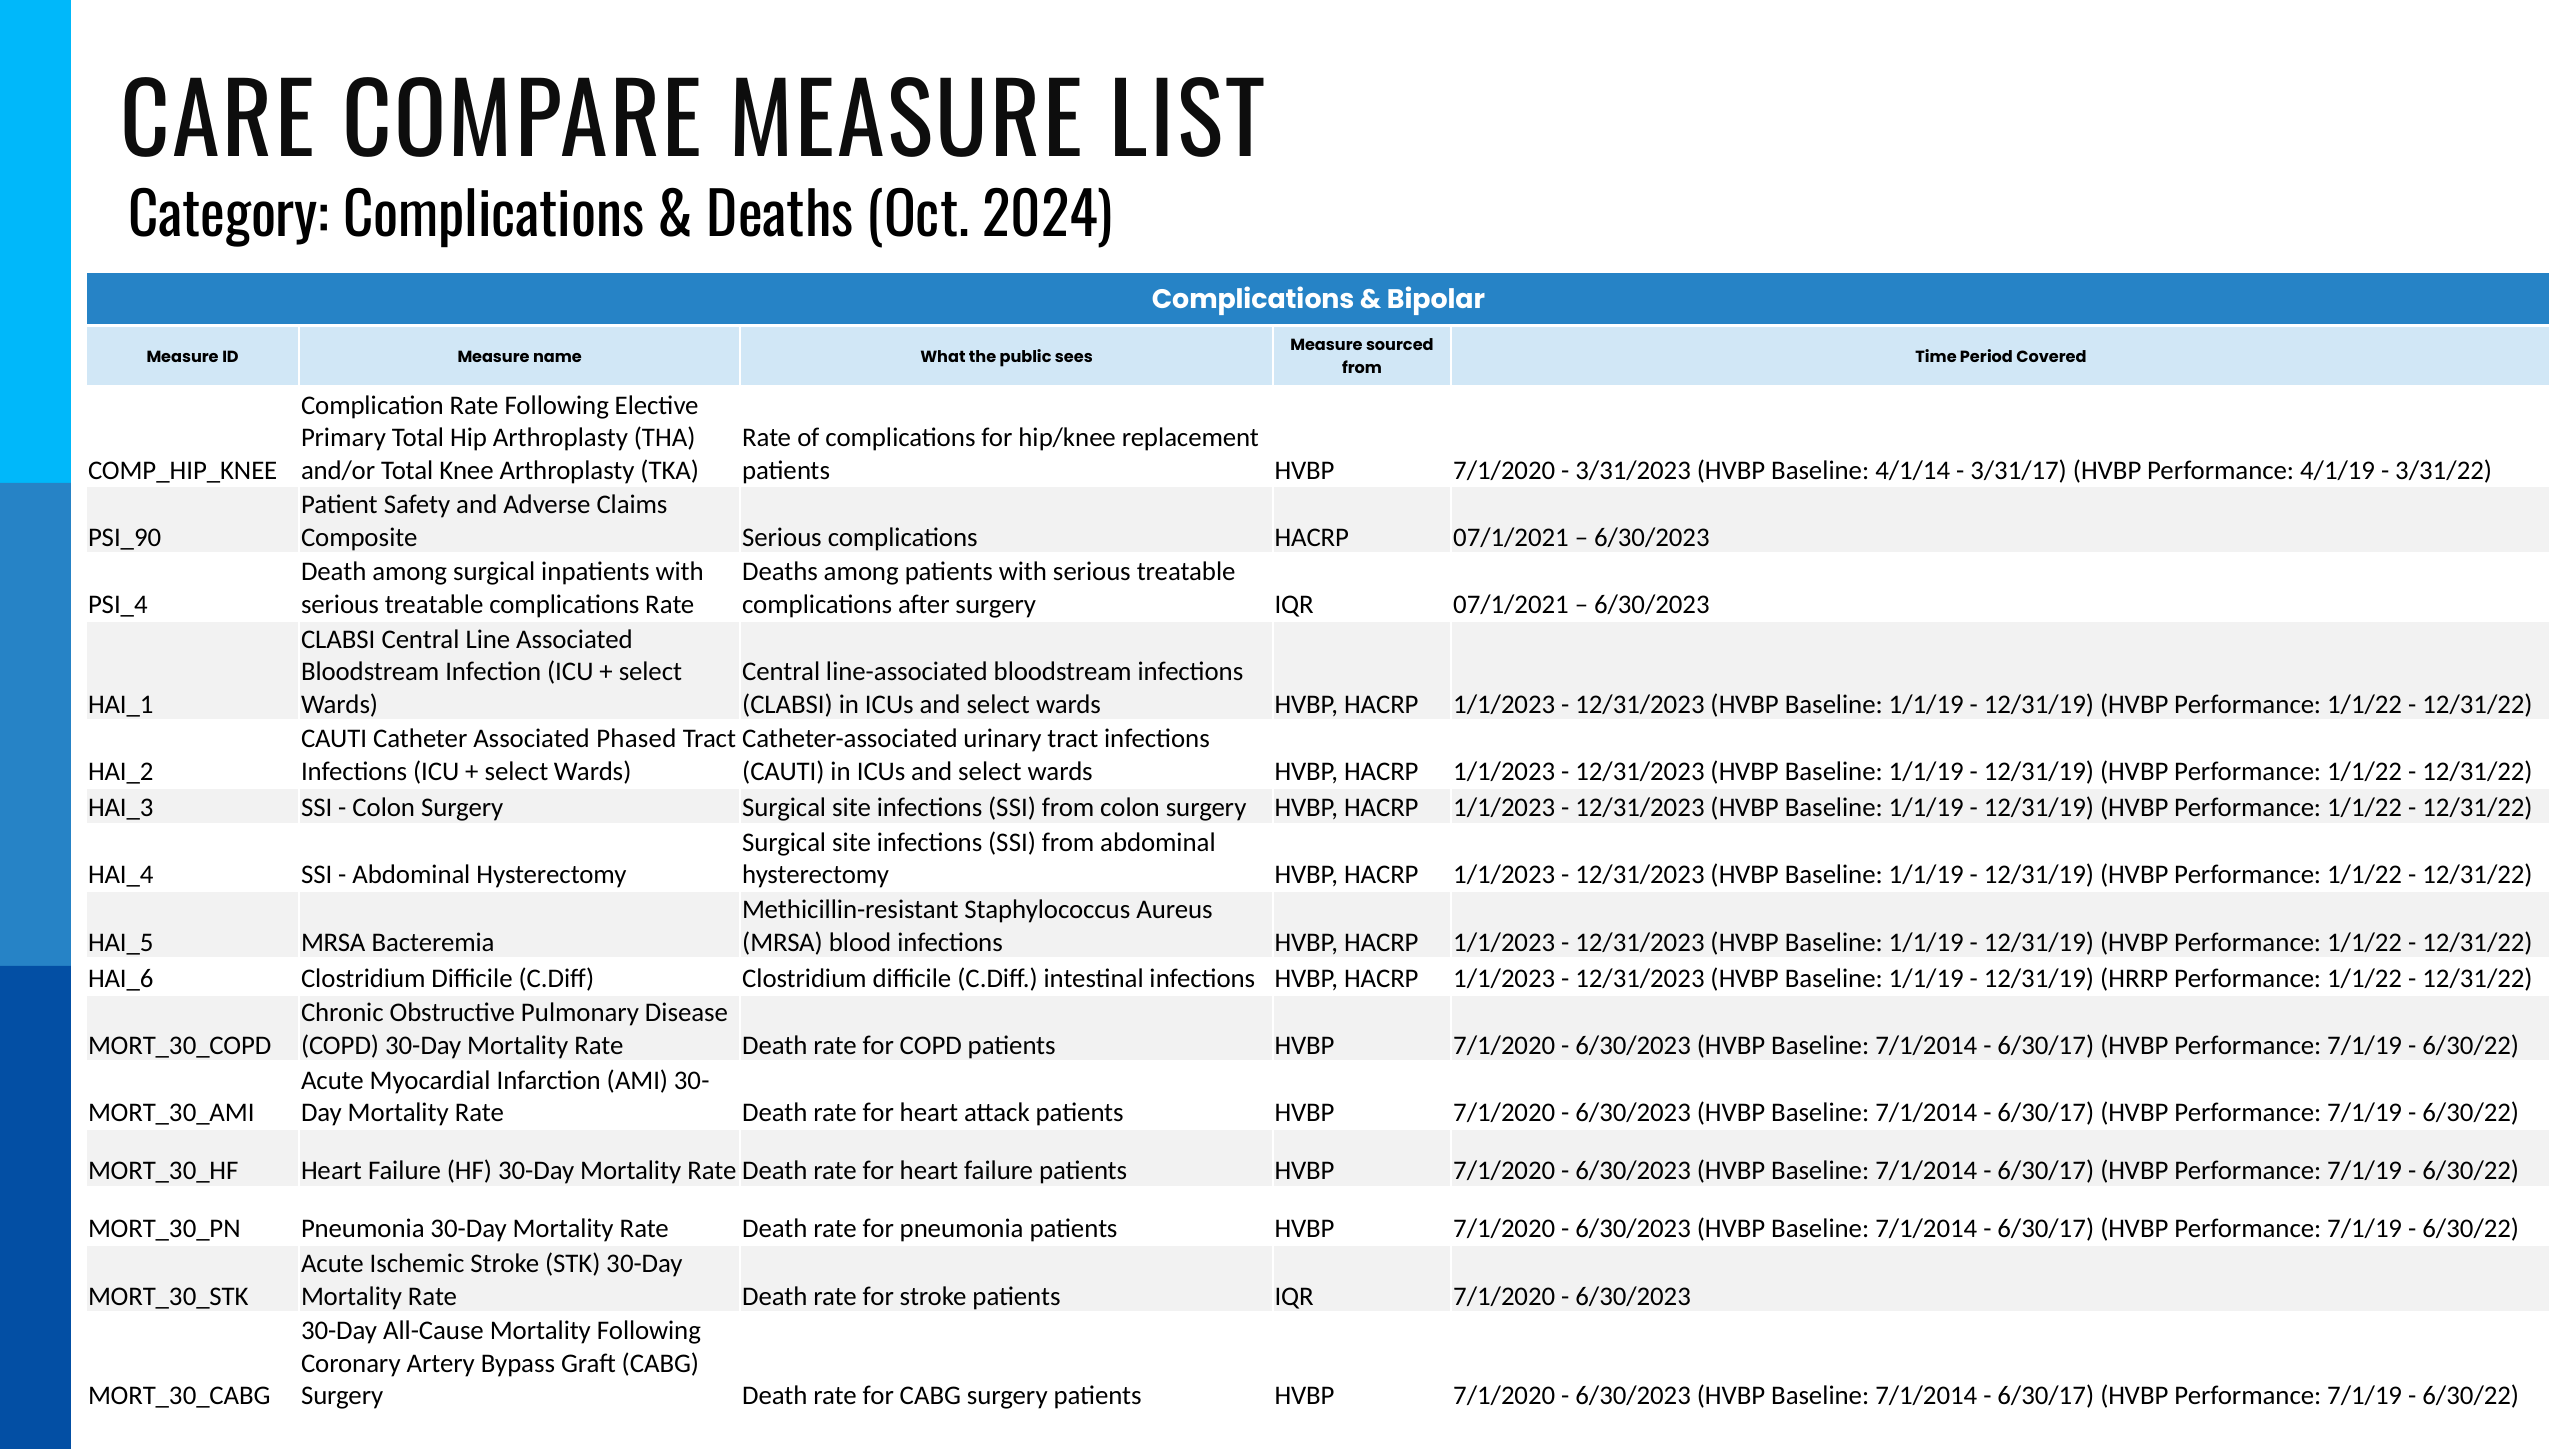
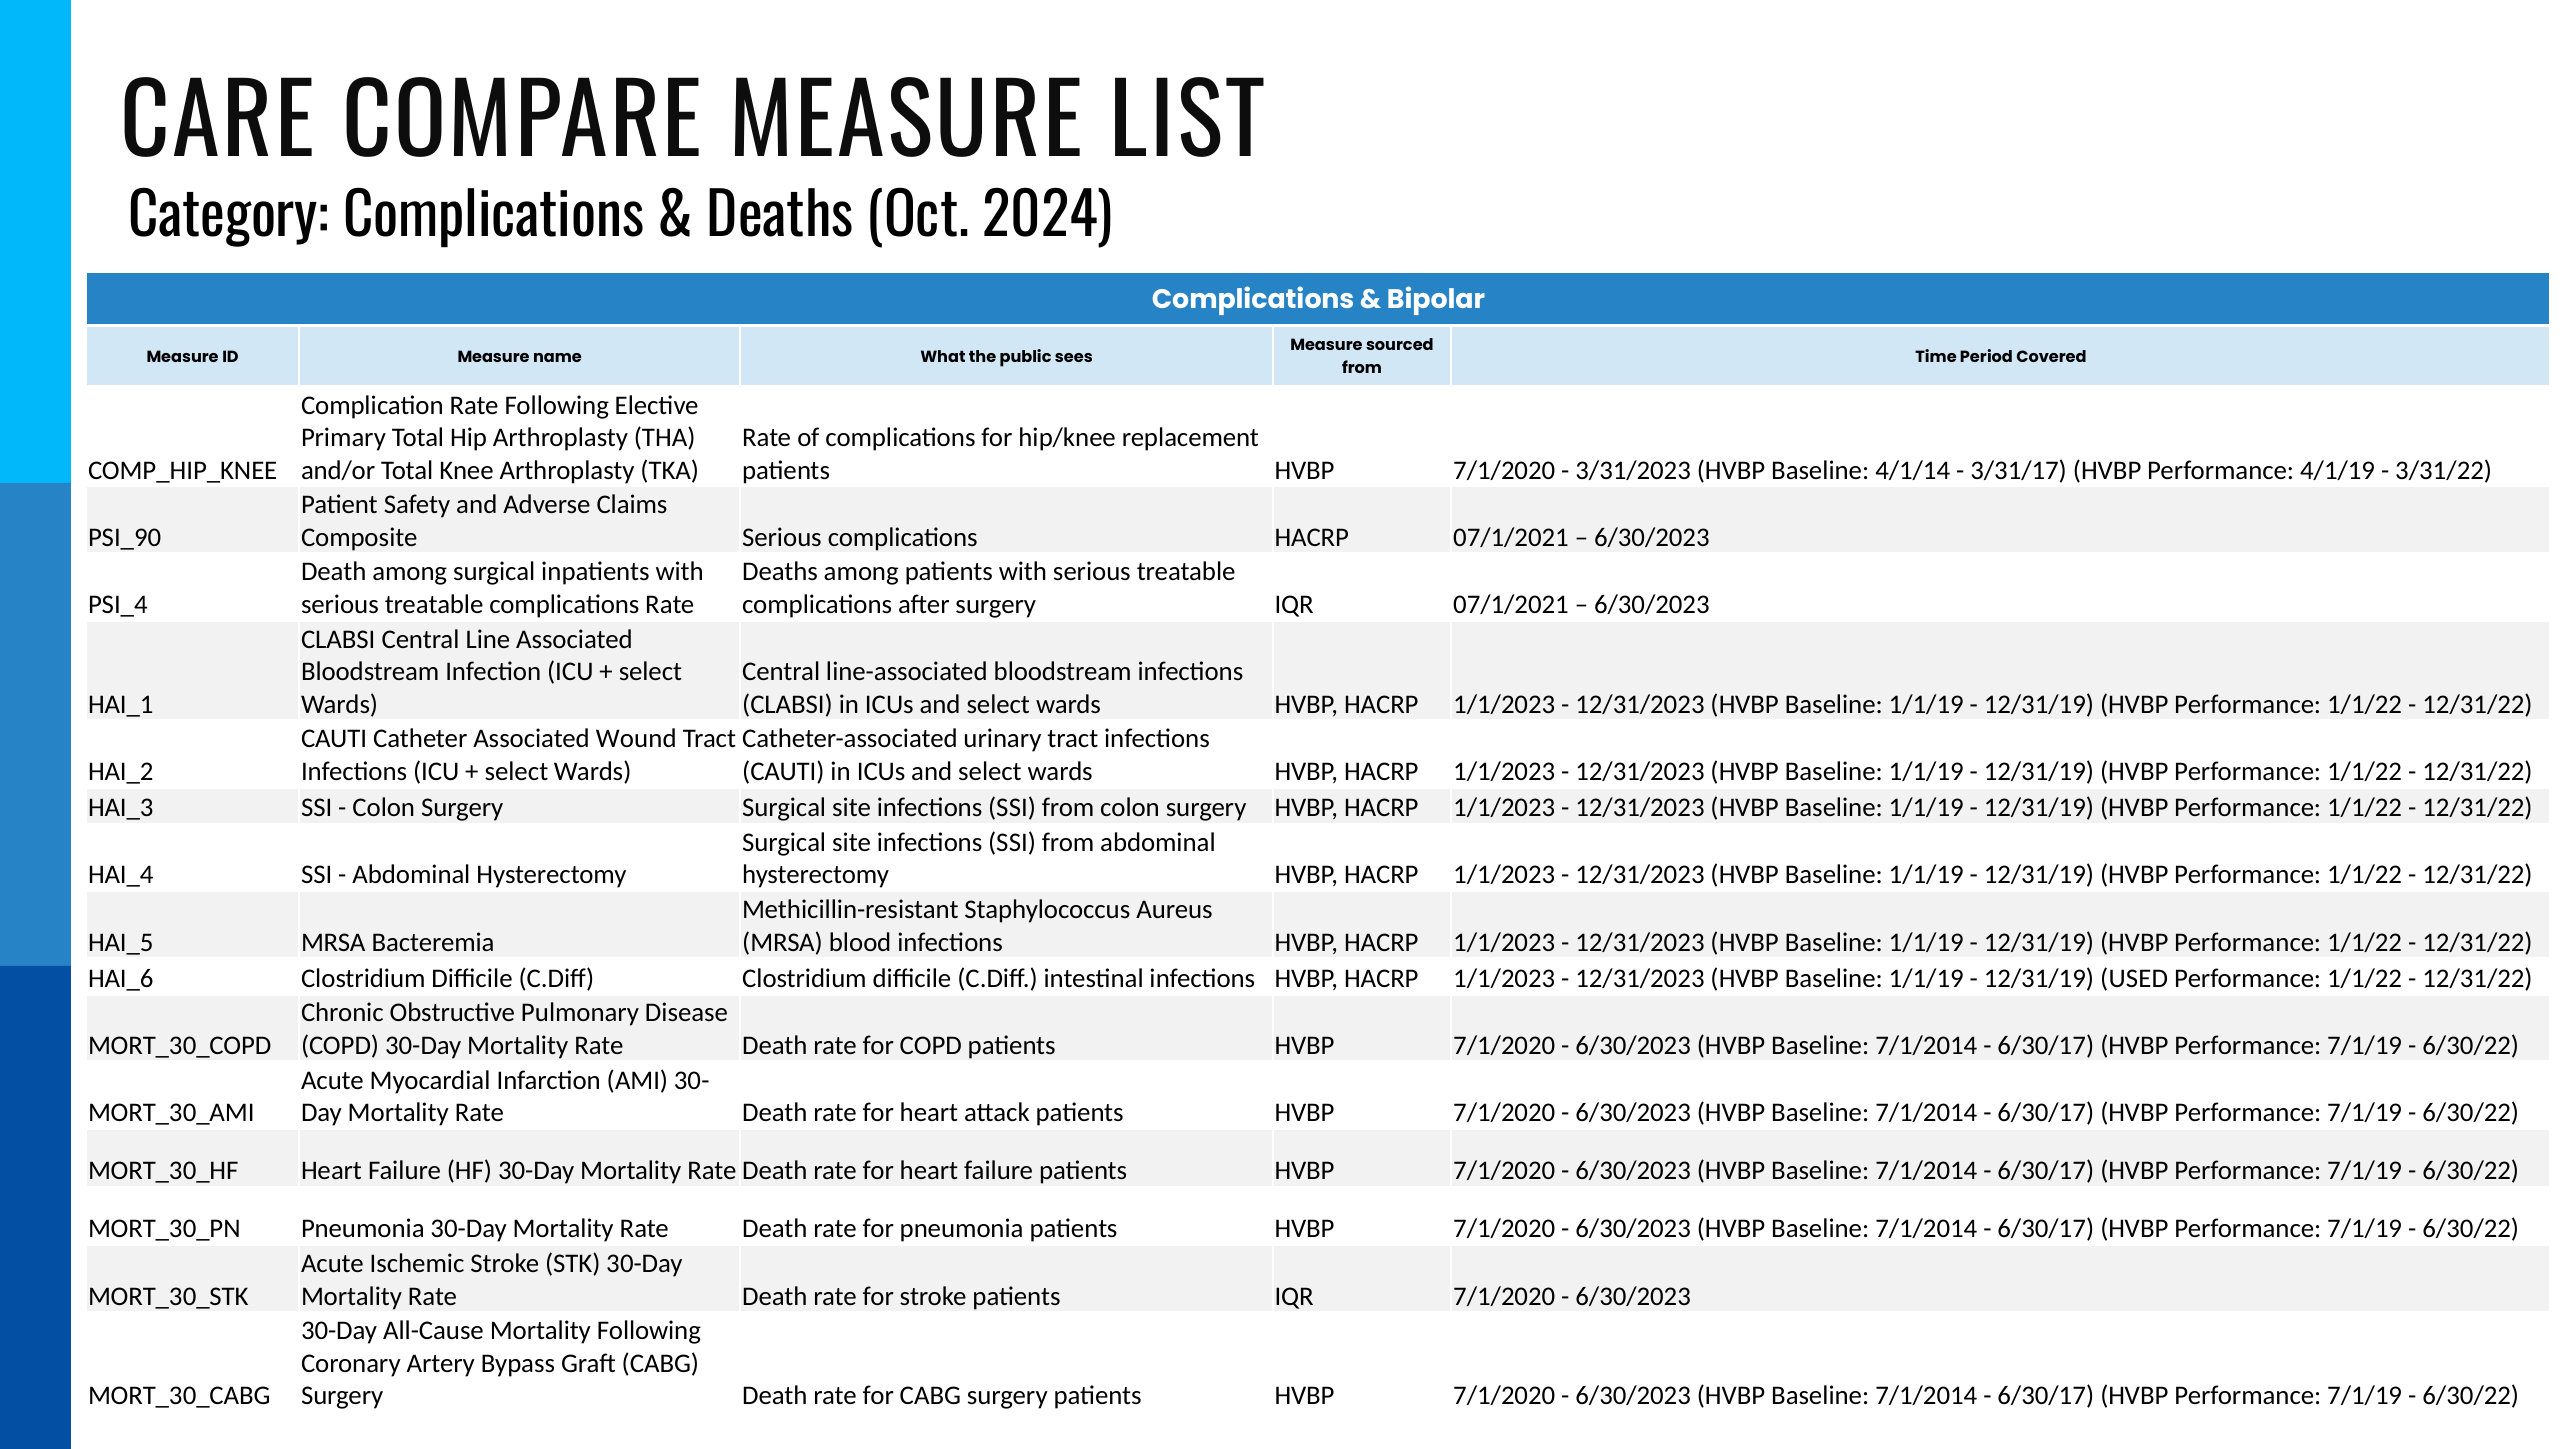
Phased: Phased -> Wound (636, 739)
HRRP: HRRP -> USED (2134, 978)
